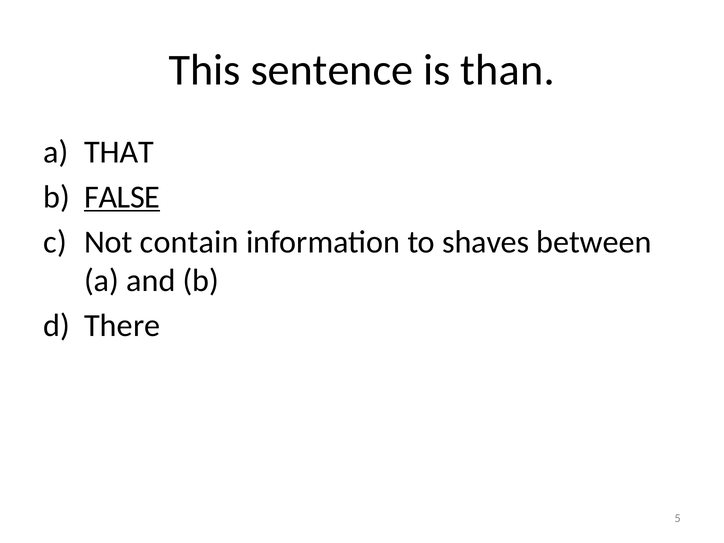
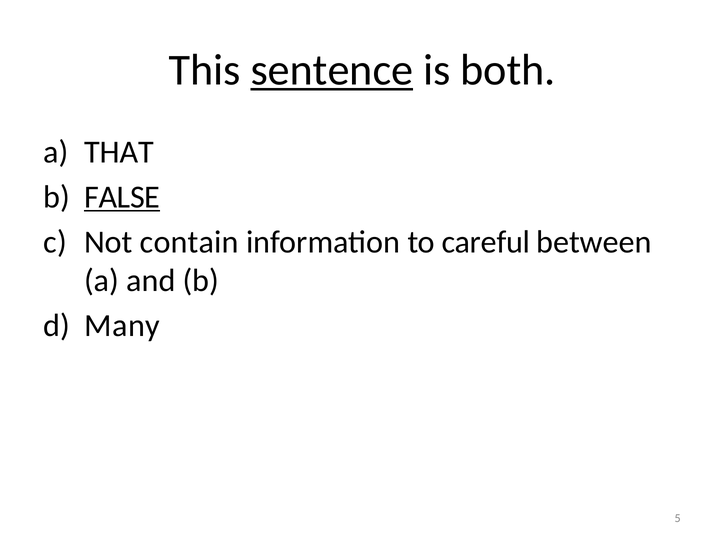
sentence underline: none -> present (332, 70)
than: than -> both (508, 70)
shaves: shaves -> careful (486, 242)
There: There -> Many (122, 326)
